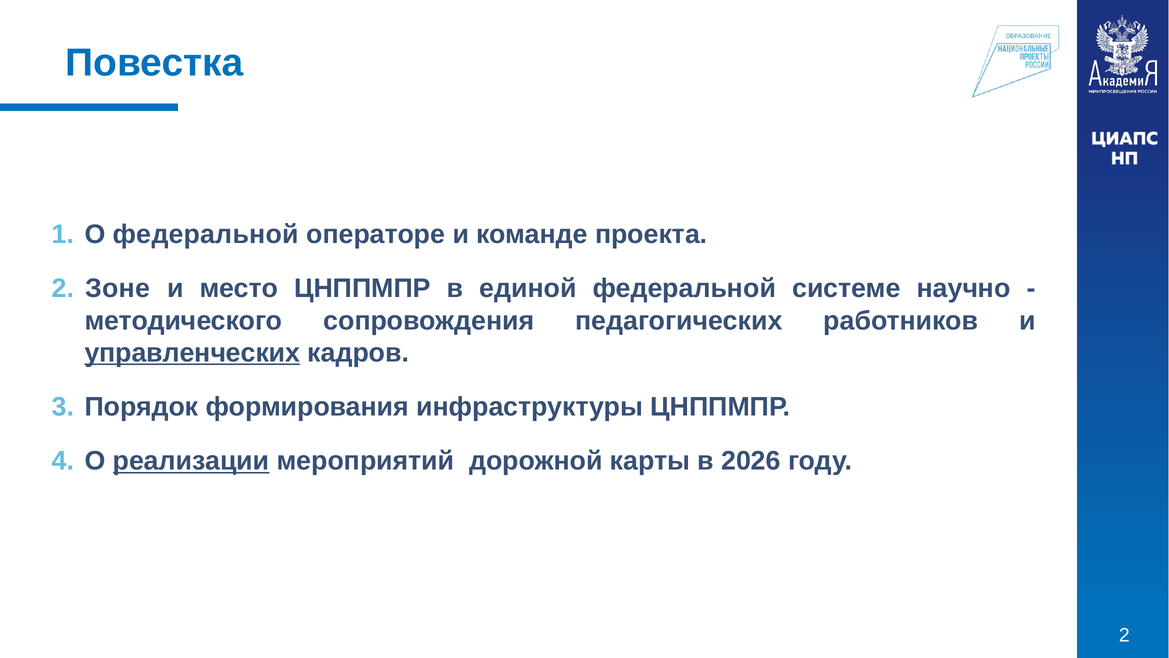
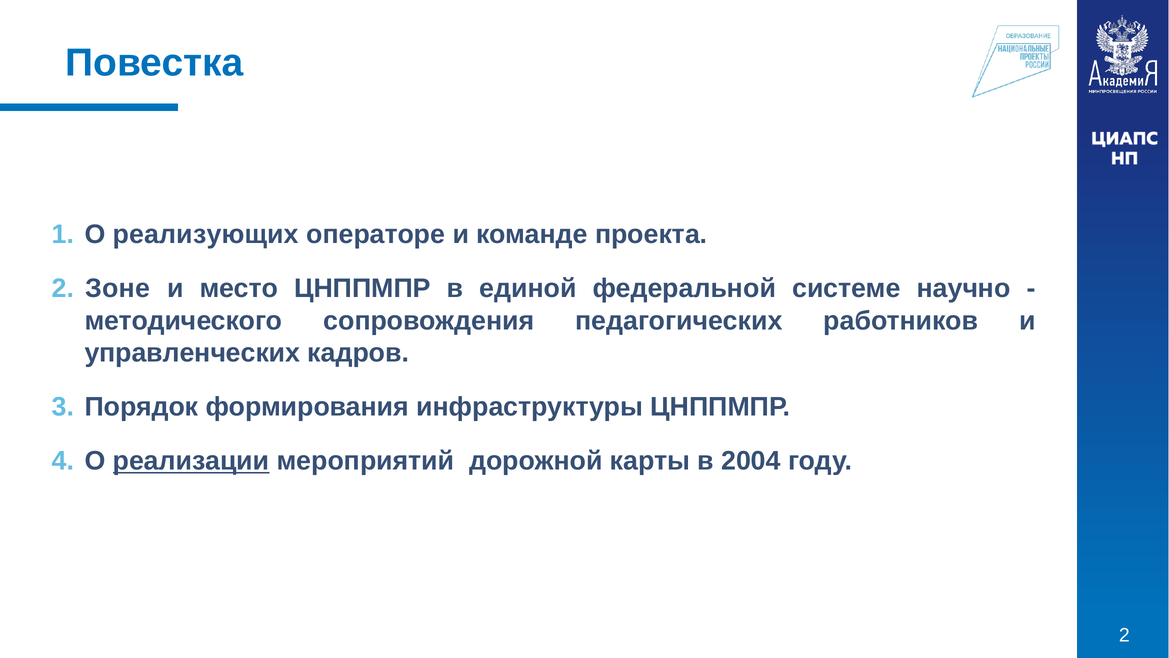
О федеральной: федеральной -> реализующих (206, 234)
управленческих underline: present -> none (192, 353)
2026: 2026 -> 2004 (751, 461)
